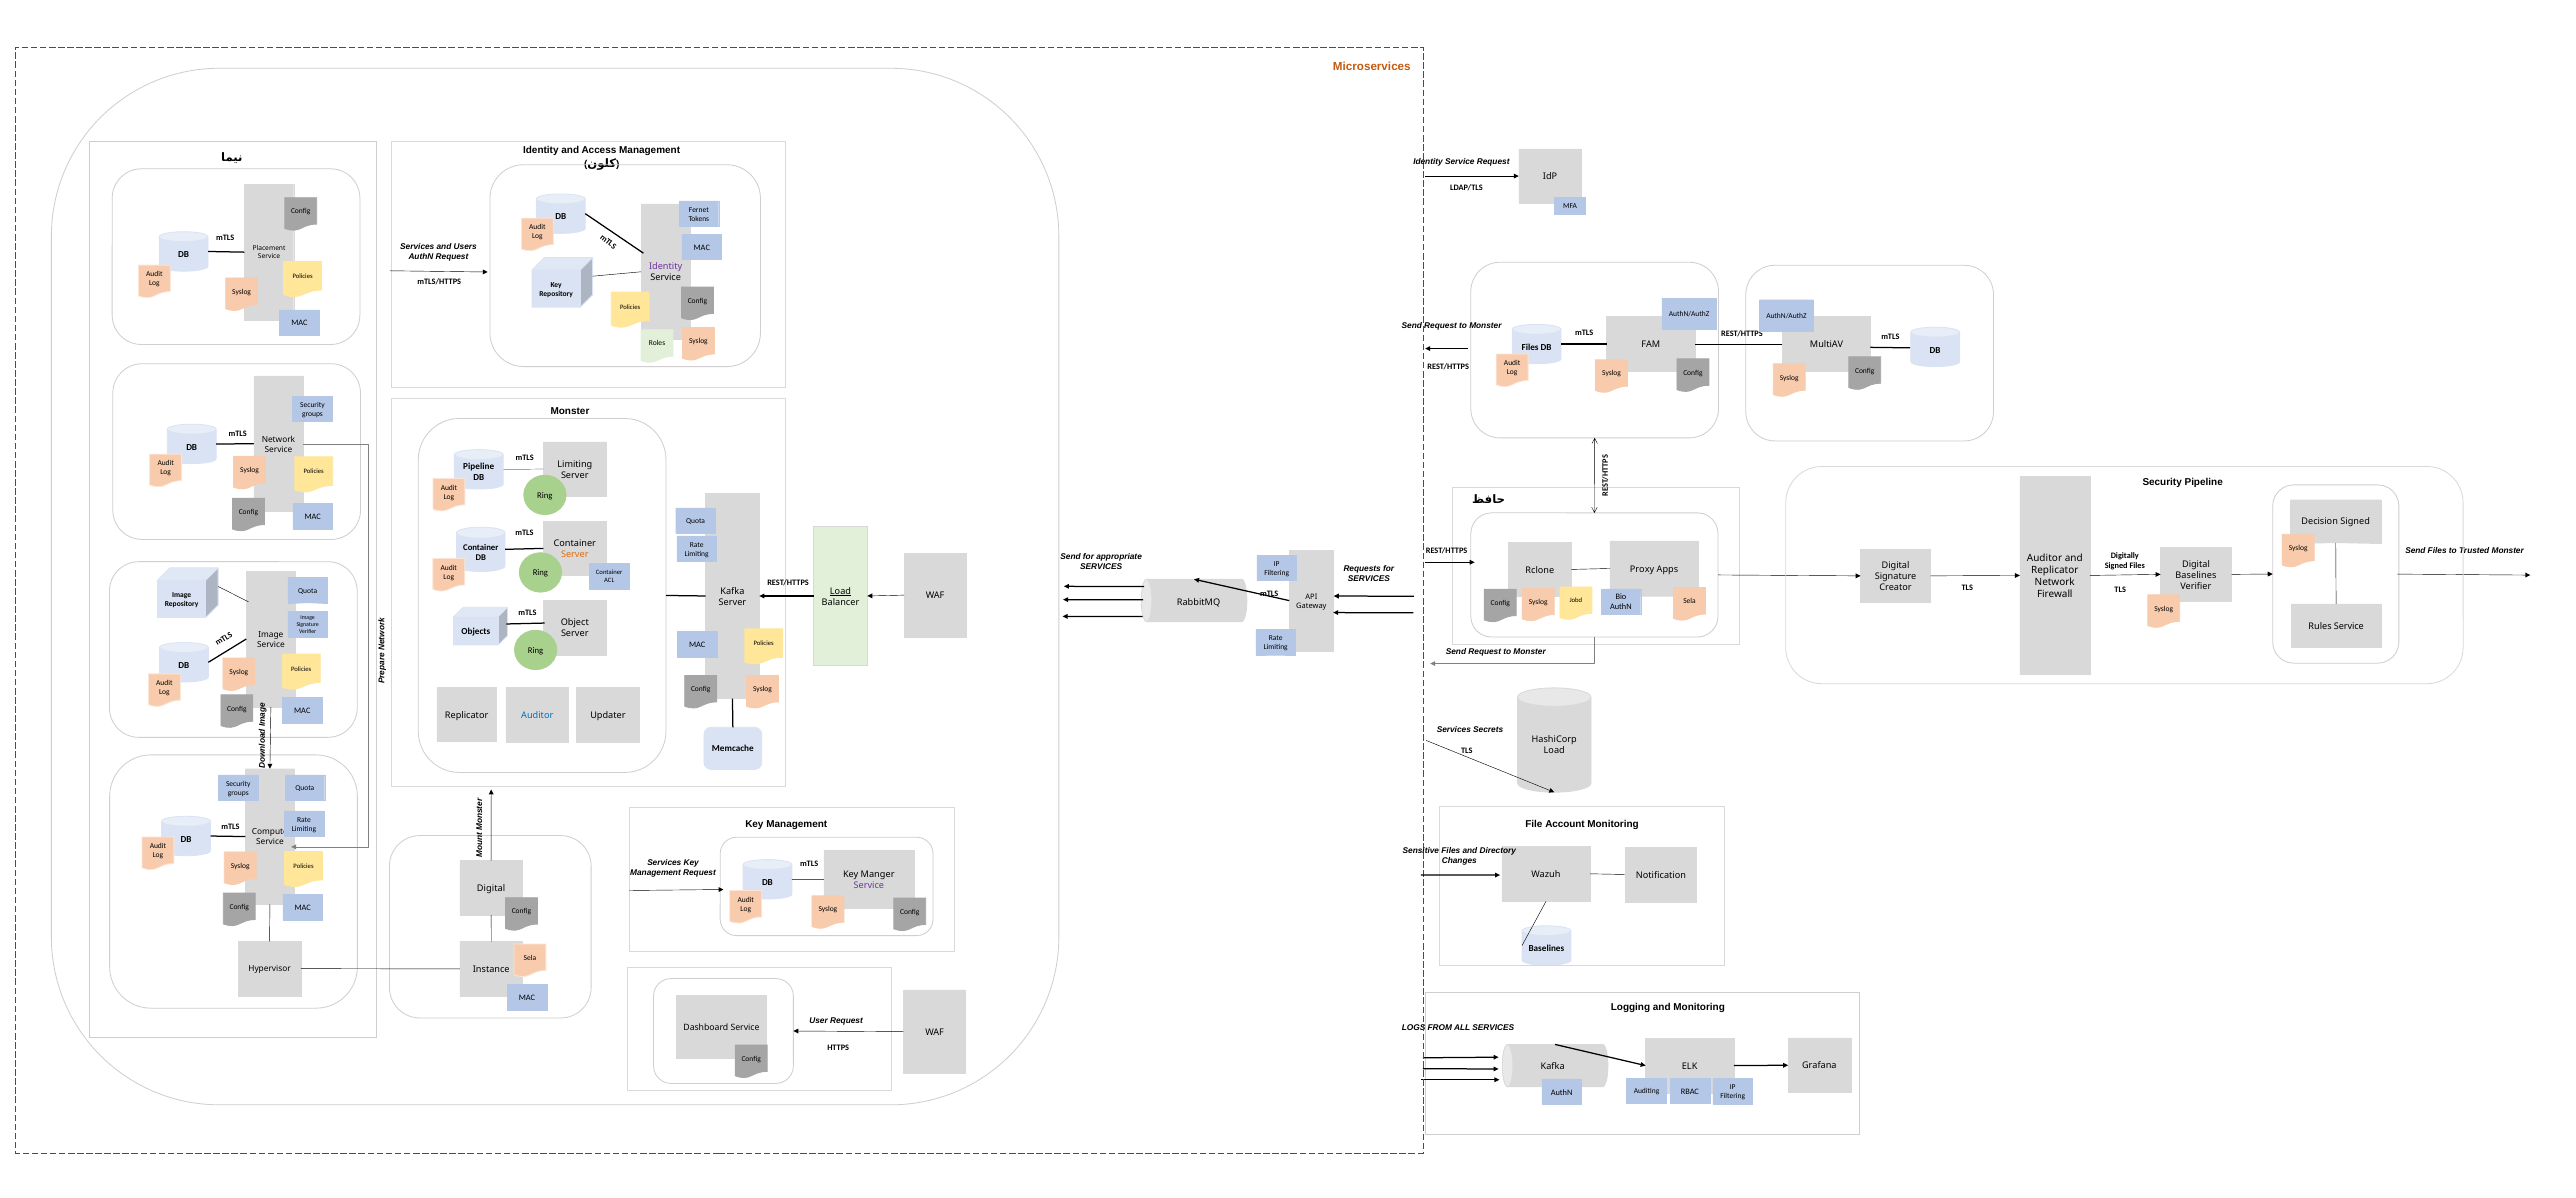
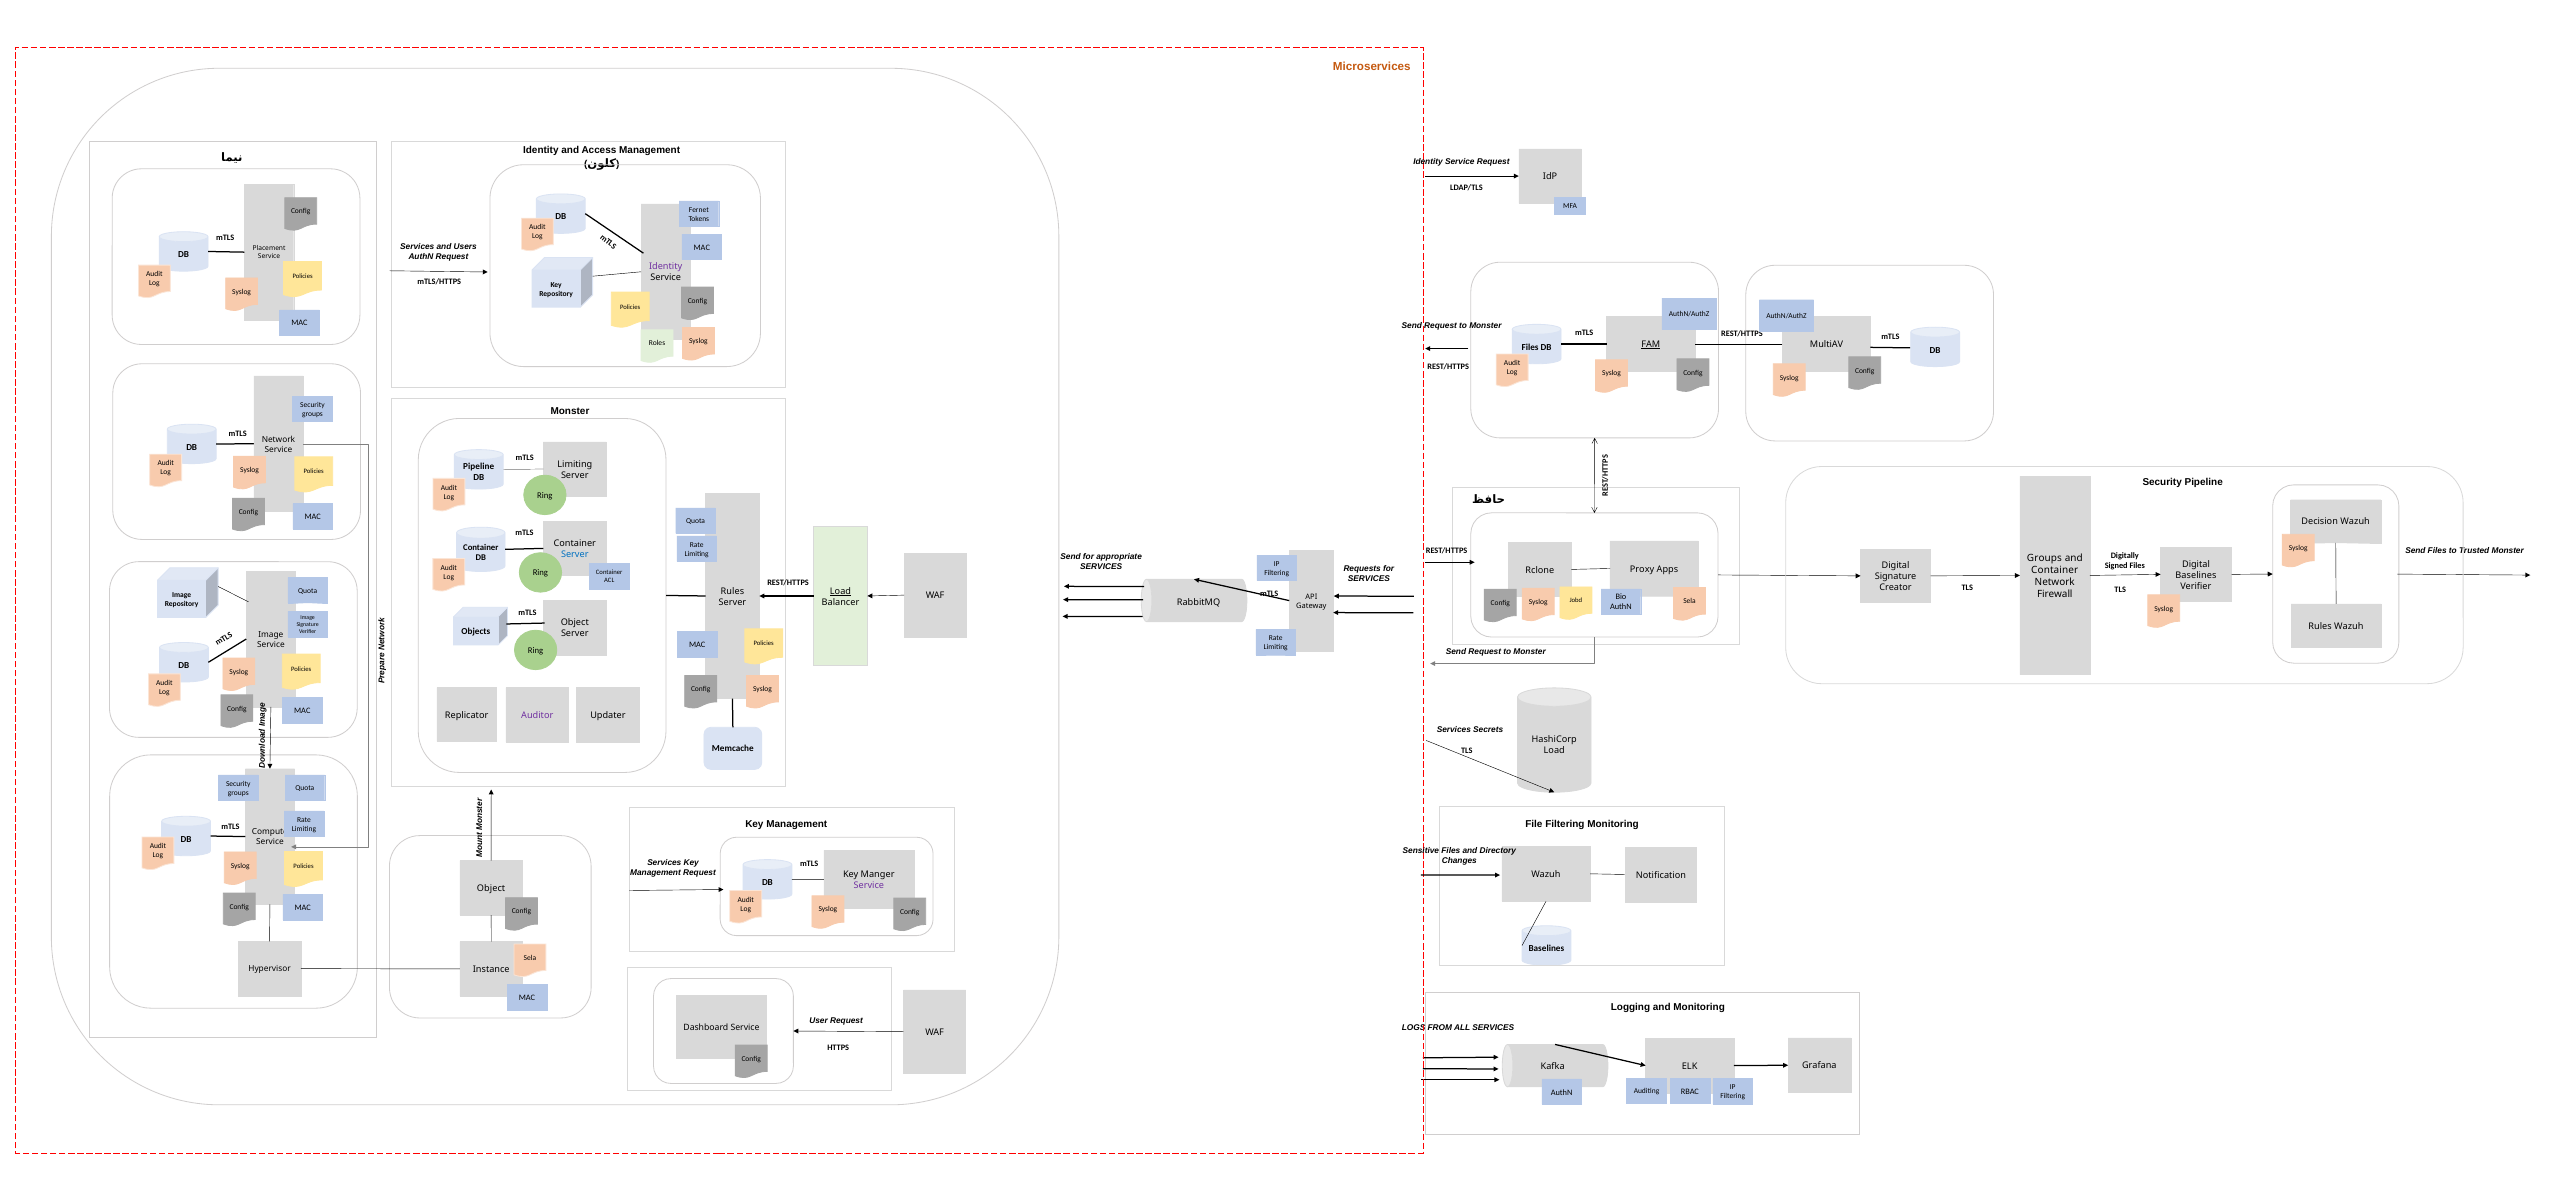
FAM underline: none -> present (1651, 345)
Decision Signed: Signed -> Wazuh (2355, 522)
Server colour: orange -> blue (575, 555)
Auditor: Auditor -> Groups (2044, 558)
Replicator: Replicator -> Container (2055, 570)
Kafka: Kafka -> Rules (732, 591)
Rules Service: Service -> Wazuh (2349, 626)
Auditor colour: blue -> purple (537, 716)
File Account: Account -> Filtering (1565, 825)
Digital: Digital -> Object (491, 889)
